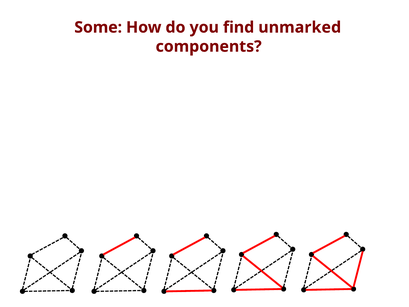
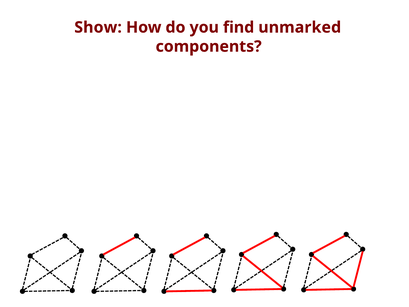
Some: Some -> Show (98, 27)
